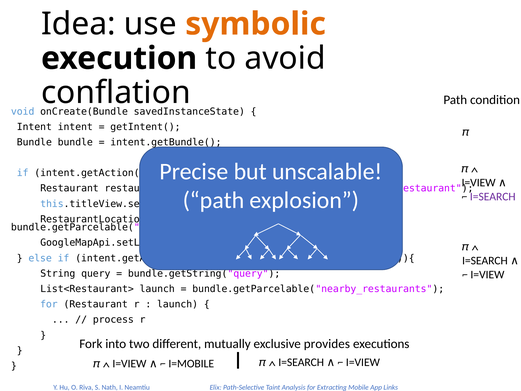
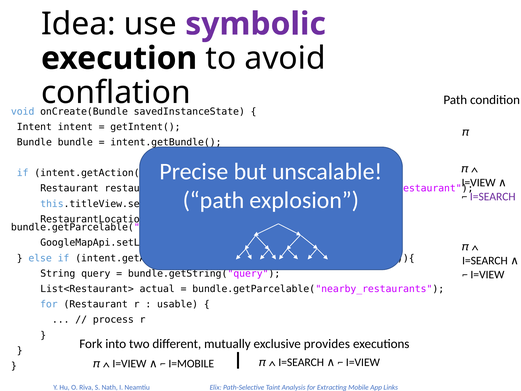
symbolic colour: orange -> purple (256, 24)
List<Restaurant> launch: launch -> actual (157, 289)
launch: launch -> usable (178, 304)
